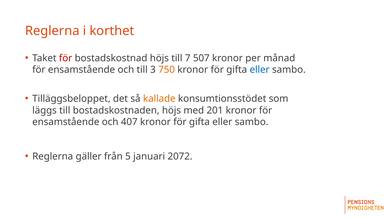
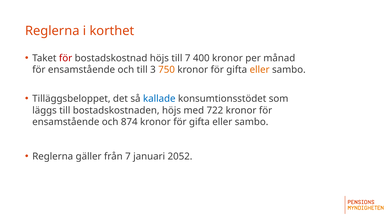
507: 507 -> 400 (201, 58)
eller colour: blue -> orange (260, 70)
kallade colour: orange -> blue (159, 99)
201: 201 -> 722 (215, 110)
407: 407 -> 874 (129, 122)
från 5: 5 -> 7 (128, 157)
2072: 2072 -> 2052 (180, 157)
